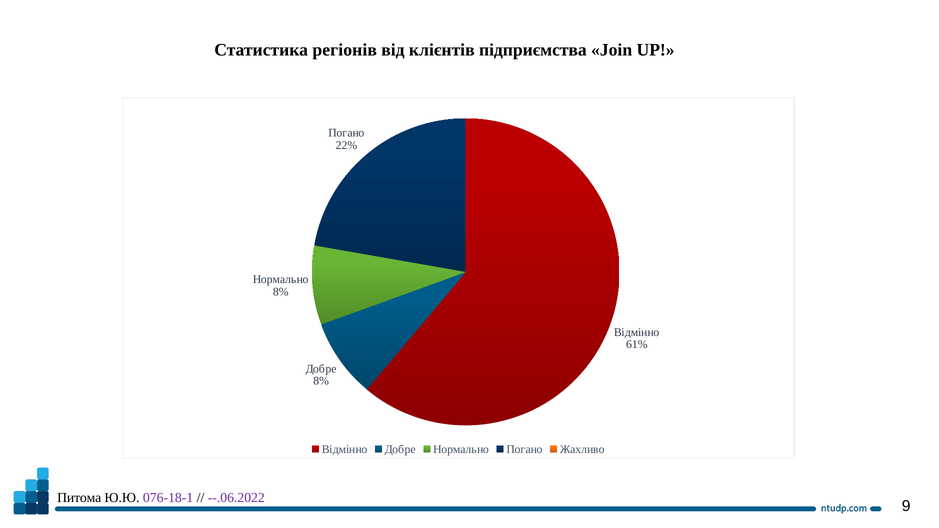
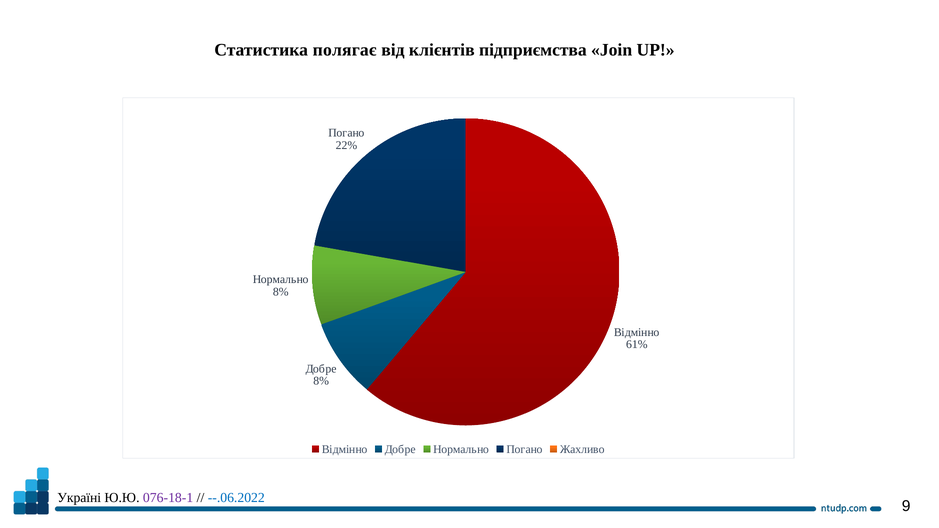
регіонів: регіонів -> полягає (345, 50)
Питома: Питома -> Україні (79, 498)
--.06.2022 colour: purple -> blue (236, 498)
